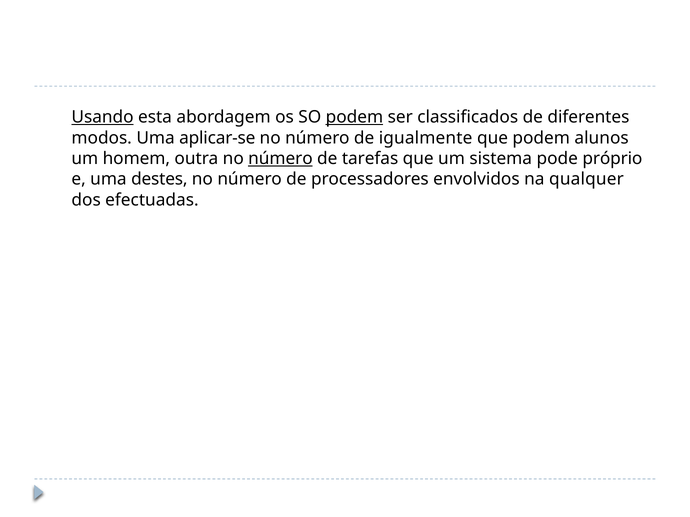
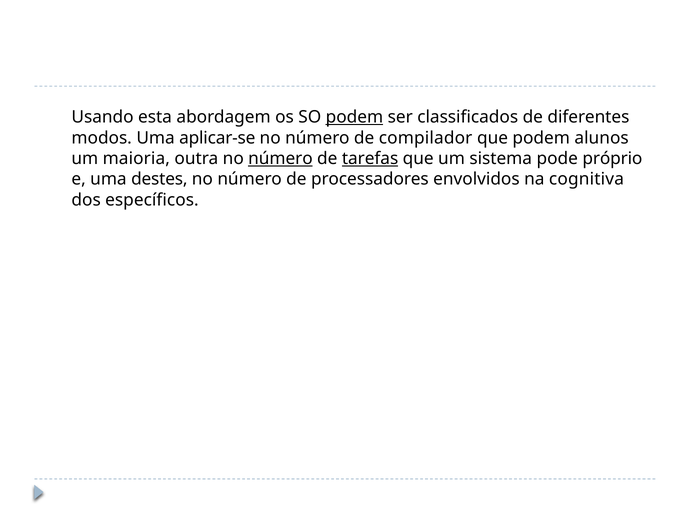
Usando underline: present -> none (103, 117)
igualmente: igualmente -> compilador (426, 138)
homem: homem -> maioria (136, 159)
tarefas underline: none -> present (370, 159)
qualquer: qualquer -> cognitiva (586, 179)
efectuadas: efectuadas -> específicos (152, 200)
